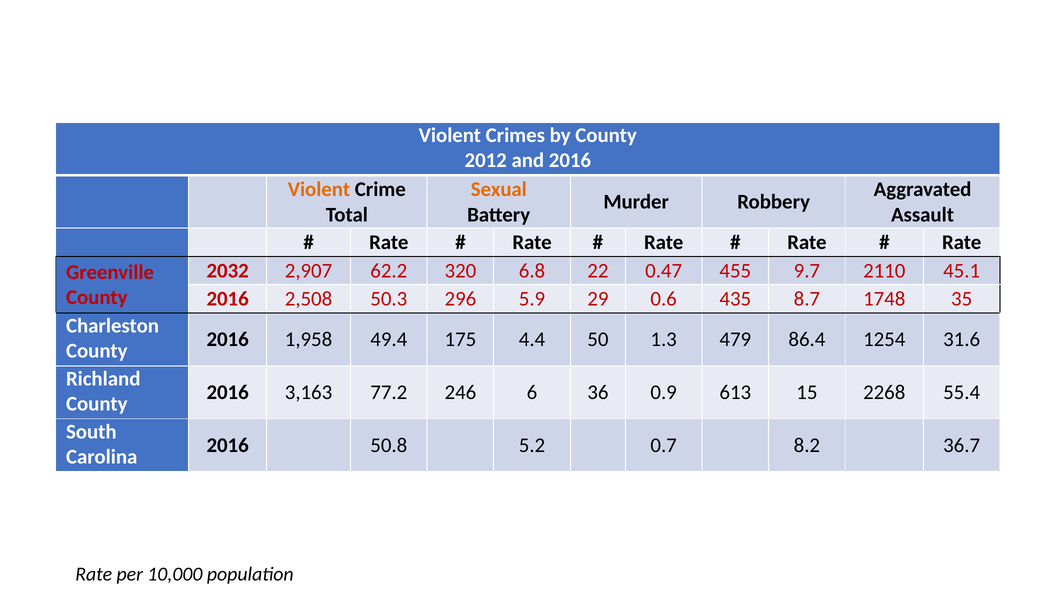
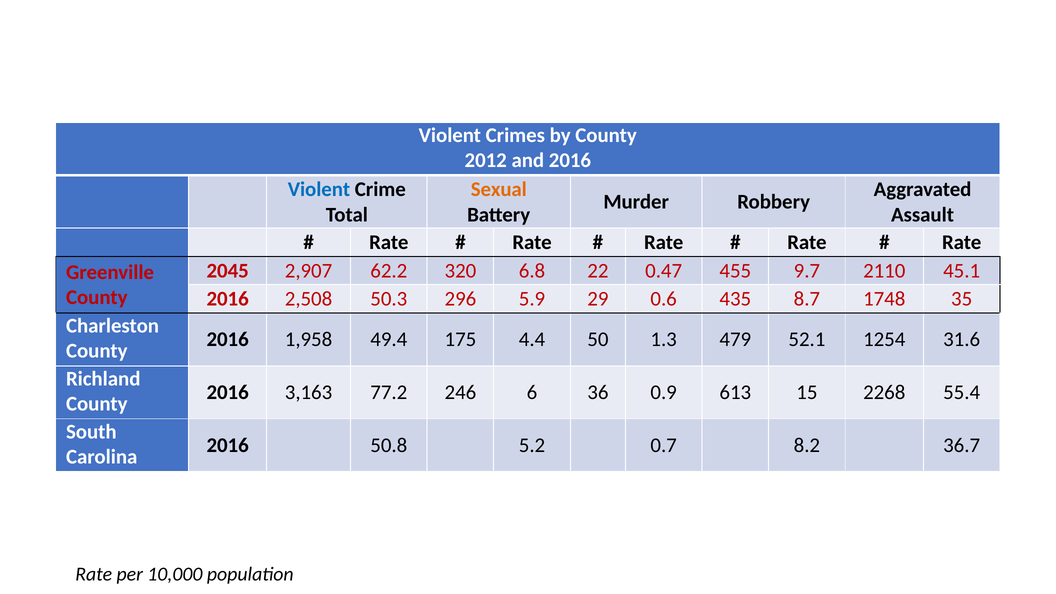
Violent colour: orange -> blue (319, 189)
2032: 2032 -> 2045 (228, 271)
86.4: 86.4 -> 52.1 (807, 340)
